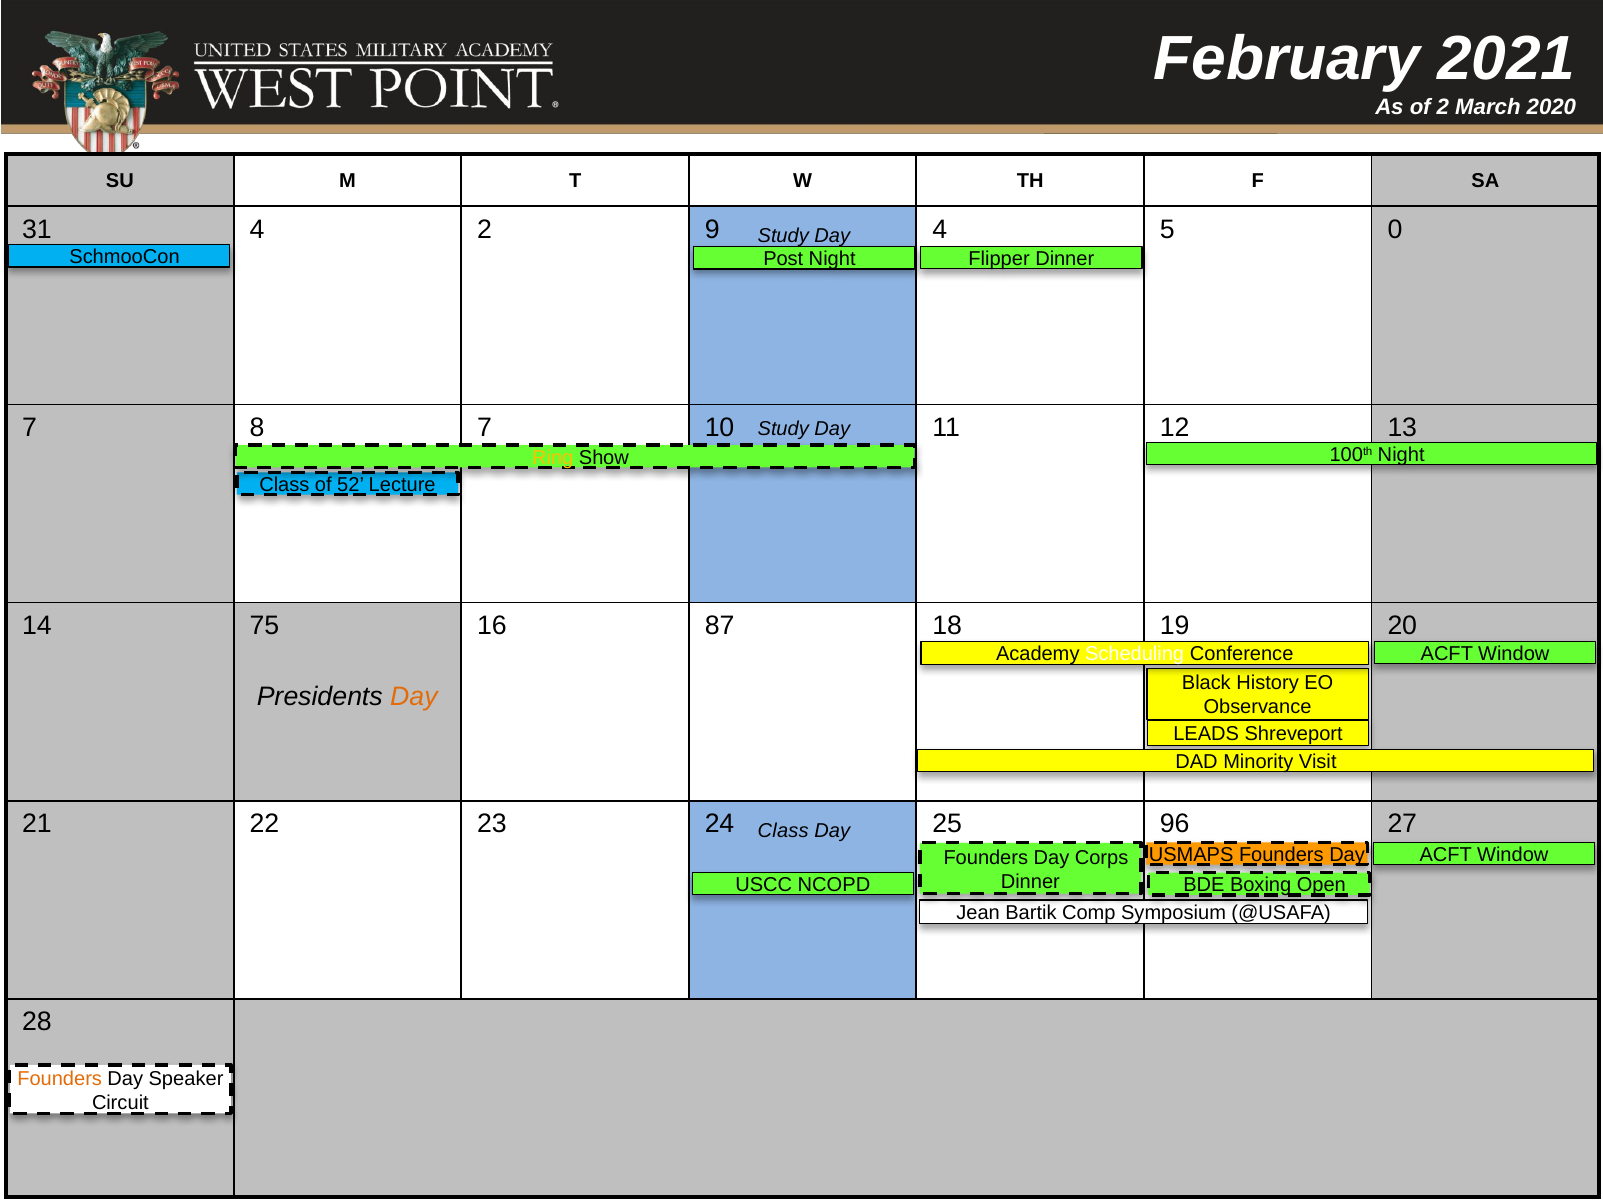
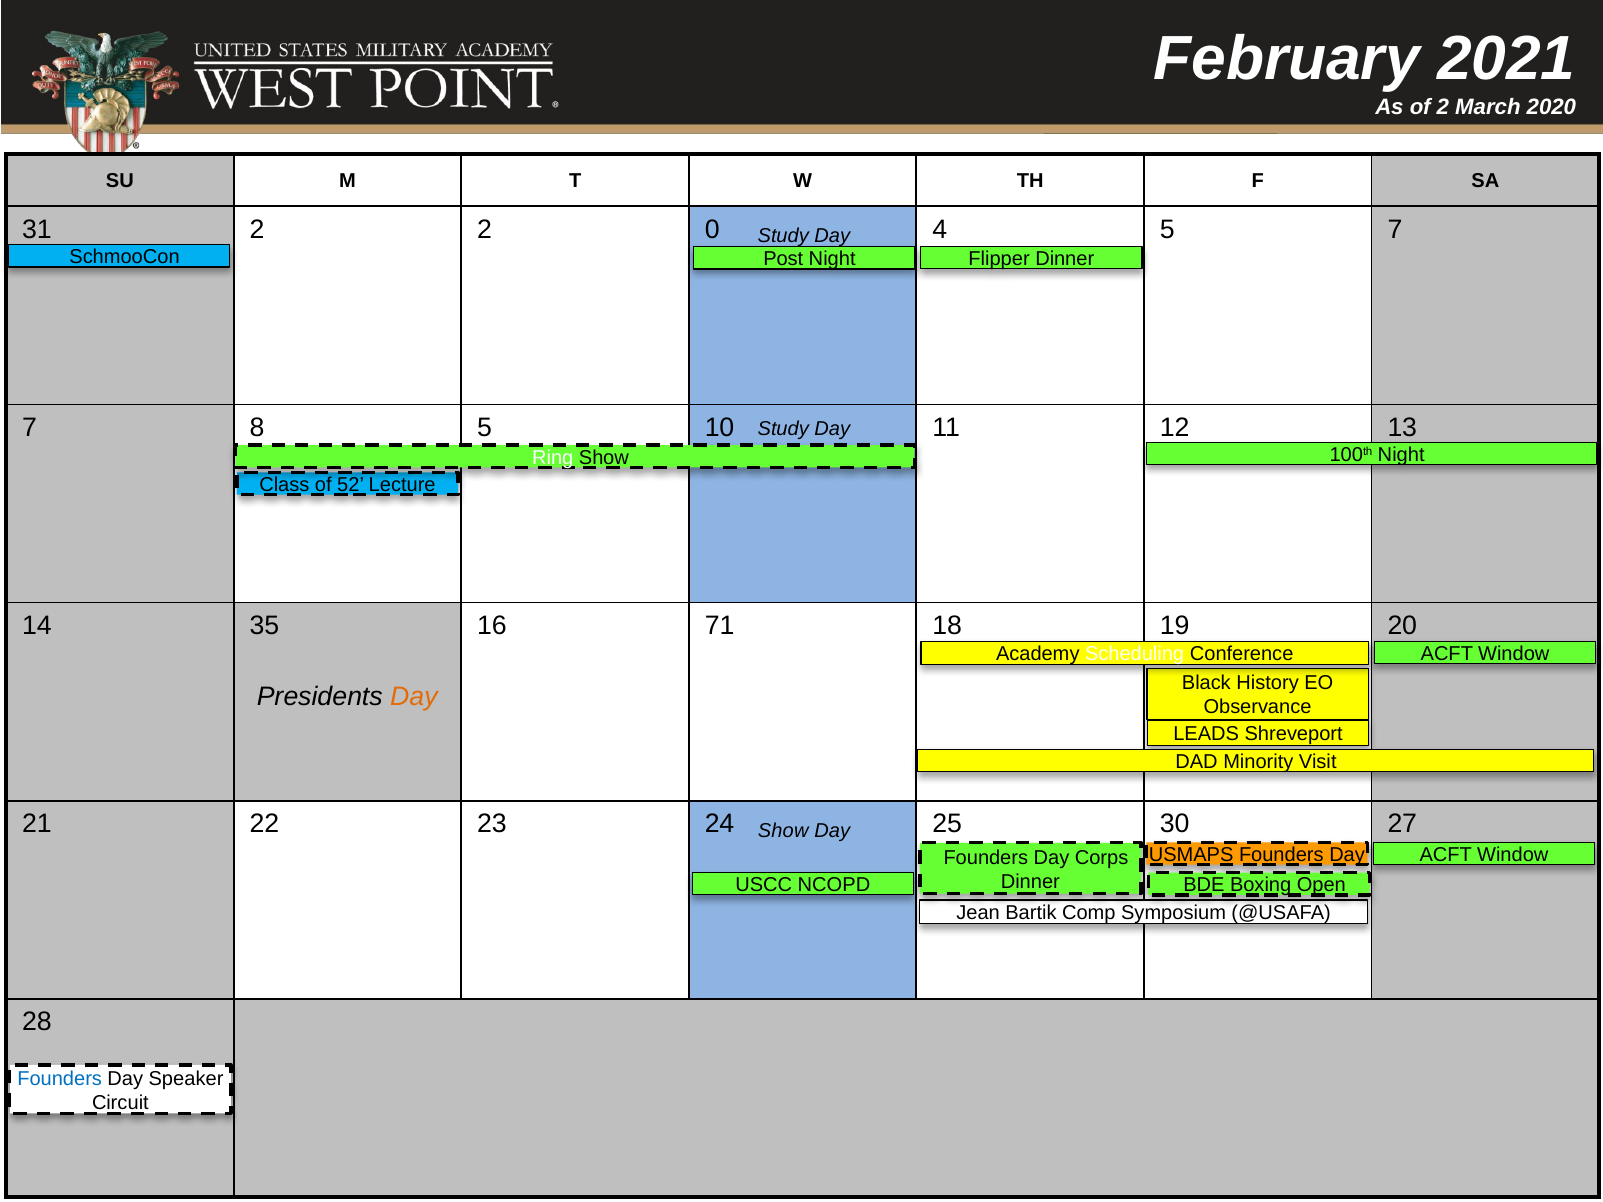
4: 4 -> 2 (257, 230)
9: 9 -> 0 (712, 230)
5 0: 0 -> 7 (1395, 230)
8 7: 7 -> 5 (485, 428)
Ring colour: yellow -> white (553, 458)
75: 75 -> 35 (264, 626)
87: 87 -> 71 (720, 626)
96: 96 -> 30 (1175, 824)
Class: Class -> Show (783, 831)
Founders colour: orange -> blue (60, 1079)
